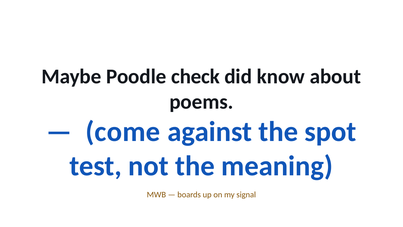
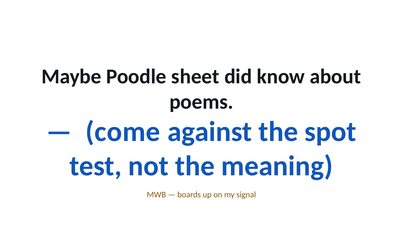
check: check -> sheet (195, 77)
